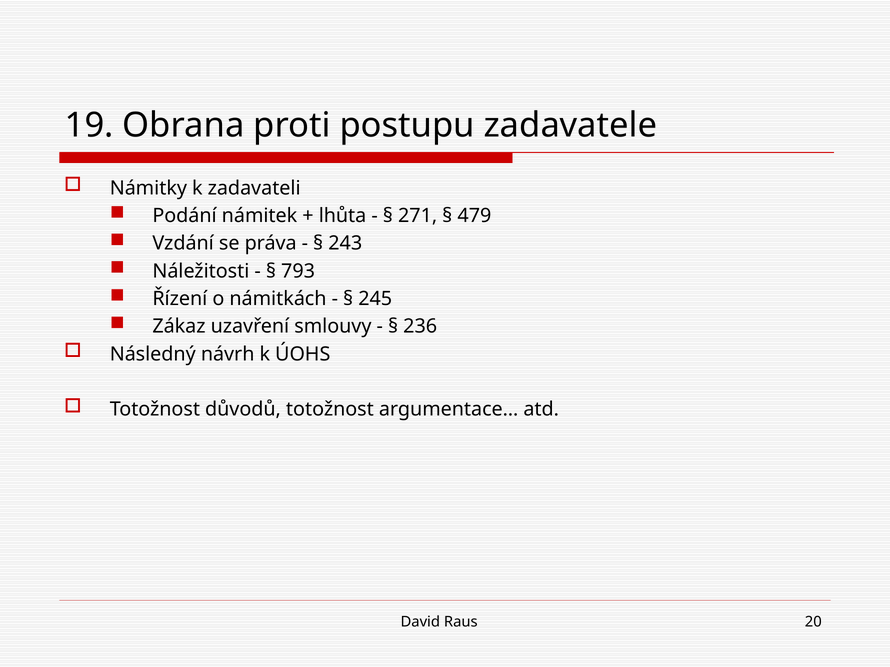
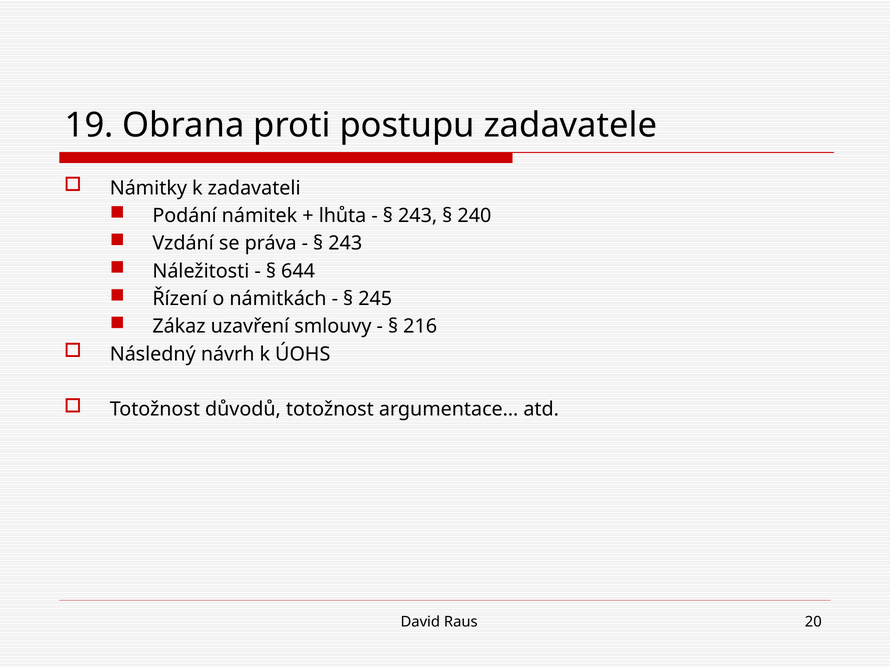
271: 271 -> 243 (418, 216)
479: 479 -> 240 (474, 216)
793: 793 -> 644 (298, 271)
236: 236 -> 216 (420, 327)
